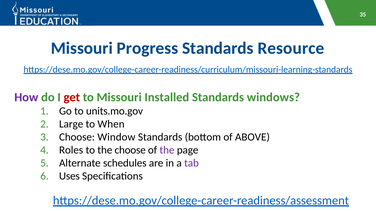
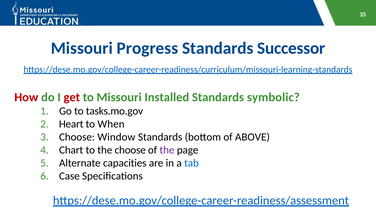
Resource: Resource -> Successor (291, 48)
How colour: purple -> red (26, 98)
windows: windows -> symbolic (273, 98)
units.mo.gov: units.mo.gov -> tasks.mo.gov (114, 111)
Large: Large -> Heart (71, 124)
Roles: Roles -> Chart (71, 150)
schedules: schedules -> capacities (125, 163)
tab colour: purple -> blue (191, 163)
Uses: Uses -> Case (69, 176)
